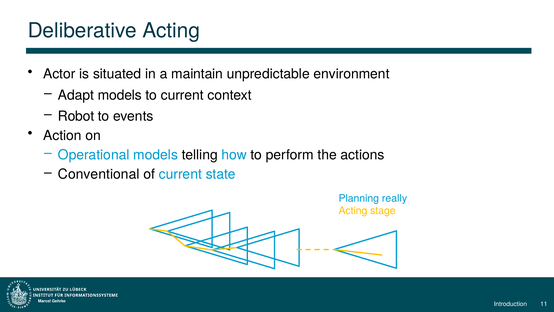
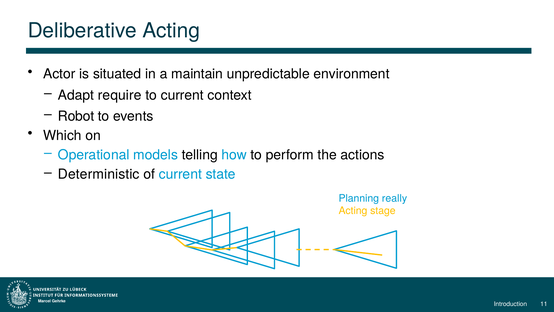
Adapt models: models -> require (120, 95)
Action: Action -> Which (62, 135)
Conventional: Conventional -> Deterministic (99, 174)
